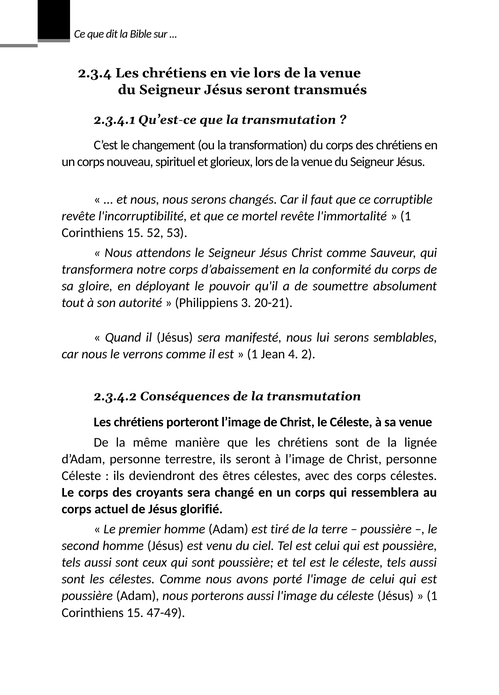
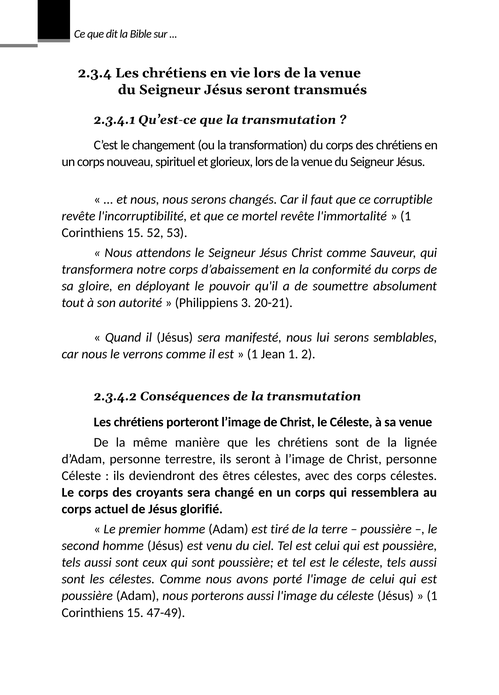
Jean 4: 4 -> 1 (293, 354)
